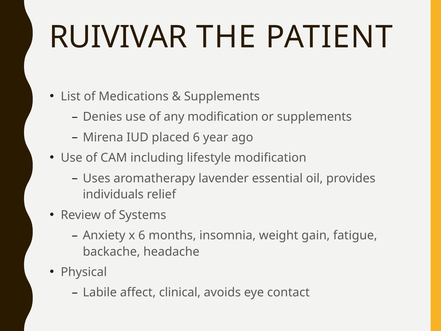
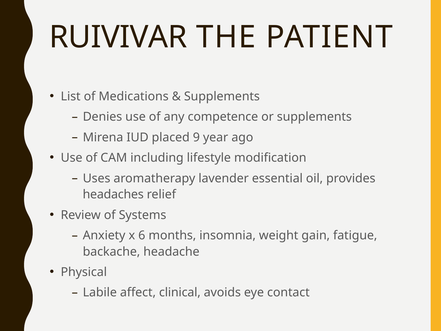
any modification: modification -> competence (223, 117)
placed 6: 6 -> 9 (196, 137)
individuals: individuals -> headaches (113, 194)
